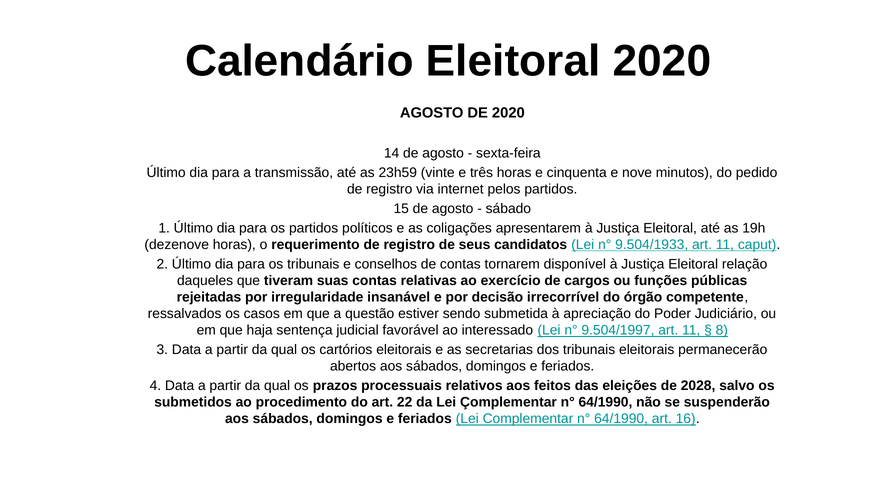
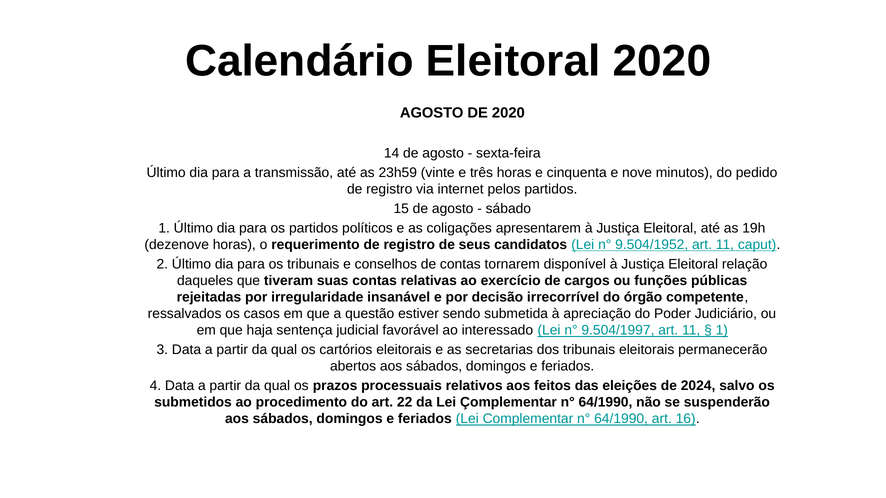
9.504/1933: 9.504/1933 -> 9.504/1952 (652, 245)
8: 8 -> 1 (722, 331)
2028: 2028 -> 2024 (698, 386)
